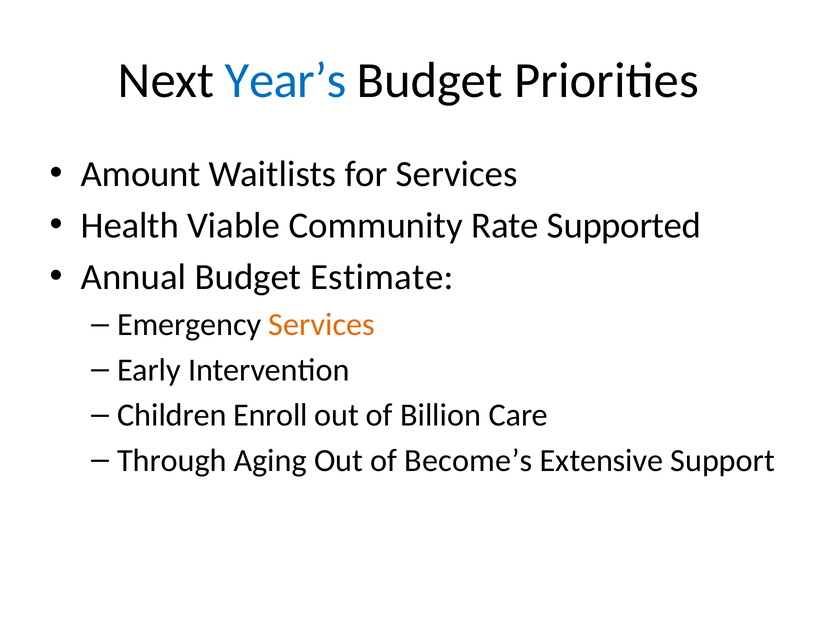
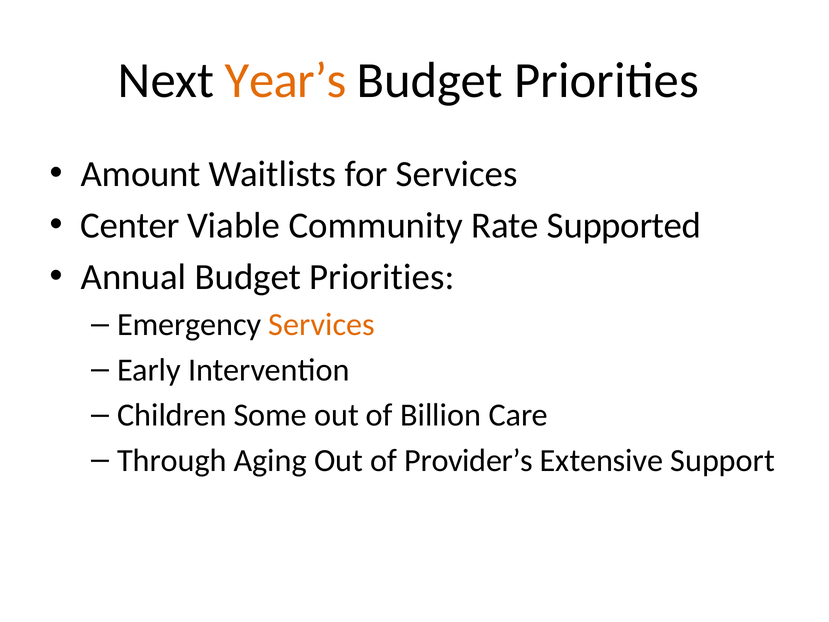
Year’s colour: blue -> orange (286, 80)
Health: Health -> Center (130, 226)
Annual Budget Estimate: Estimate -> Priorities (382, 277)
Enroll: Enroll -> Some (270, 415)
Become’s: Become’s -> Provider’s (469, 460)
